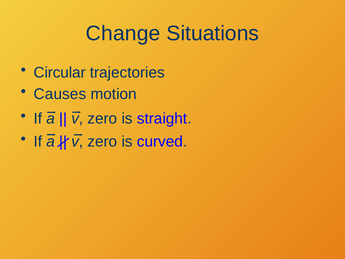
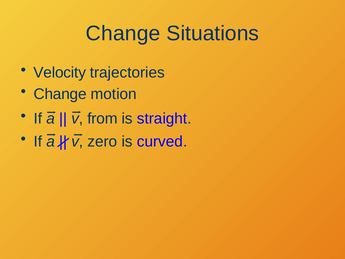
Circular: Circular -> Velocity (60, 72)
Causes: Causes -> Change (60, 94)
zero: zero -> from (102, 118)
